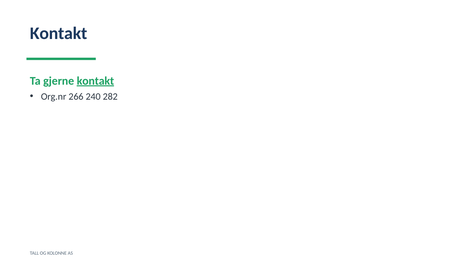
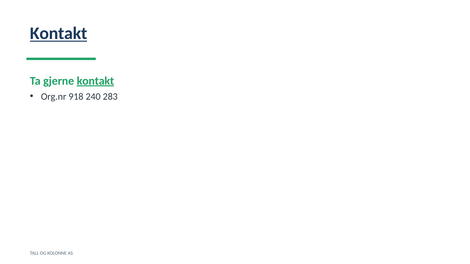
Kontakt underline: none -> present (59, 34)
266: 266 -> 918 (76, 97)
282: 282 -> 283 (110, 97)
